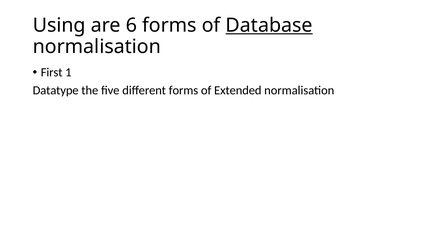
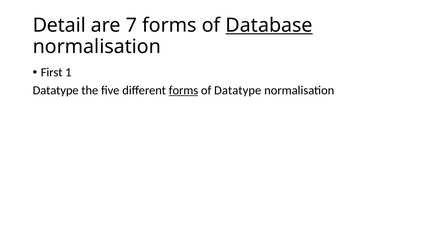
Using: Using -> Detail (59, 25)
6: 6 -> 7 (131, 25)
forms underline: none -> present (183, 91)
of Extended: Extended -> Datatype (238, 91)
